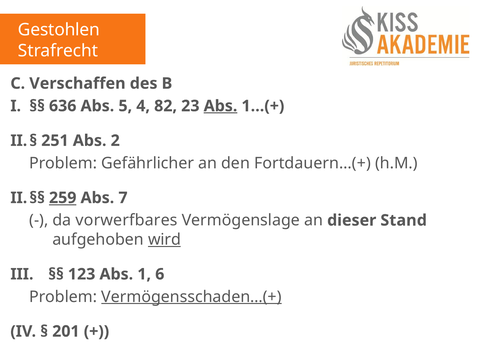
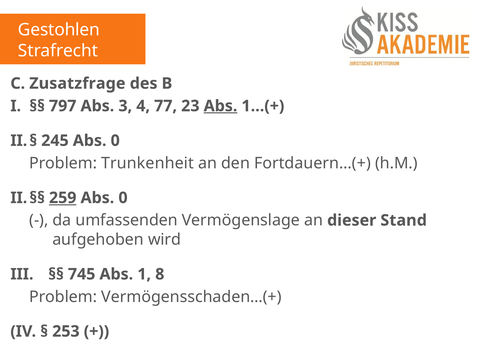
Verschaffen: Verschaffen -> Zusatzfrage (77, 83)
636: 636 -> 797 (63, 106)
5: 5 -> 3 (125, 106)
82: 82 -> 77 (166, 106)
251: 251 -> 245 (55, 141)
2: 2 -> 0 (115, 141)
Gefährlicher: Gefährlicher -> Trunkenheit (148, 163)
7: 7 -> 0 (123, 198)
vorwerfbares: vorwerfbares -> umfassenden (127, 220)
wird underline: present -> none (164, 240)
123: 123 -> 745 (82, 274)
6: 6 -> 8 (160, 274)
Vermögensschaden…(+ underline: present -> none (191, 297)
201: 201 -> 253 (66, 331)
